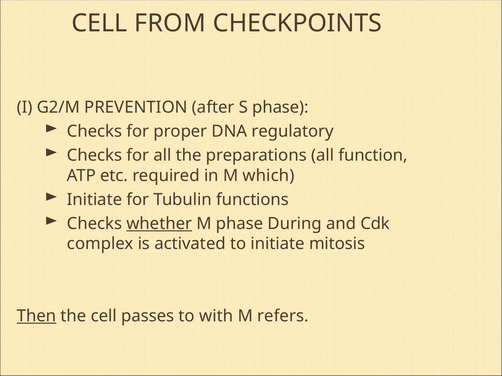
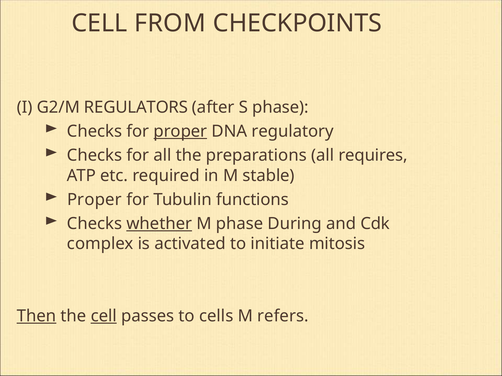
PREVENTION: PREVENTION -> REGULATORS (136, 107)
proper underline: none -> present (180, 132)
function: function -> requires (373, 156)
which: which -> stable (269, 176)
Initiate: Initiate -> Proper (94, 200)
cell underline: none -> present (104, 316)
with: with -> cells (216, 316)
